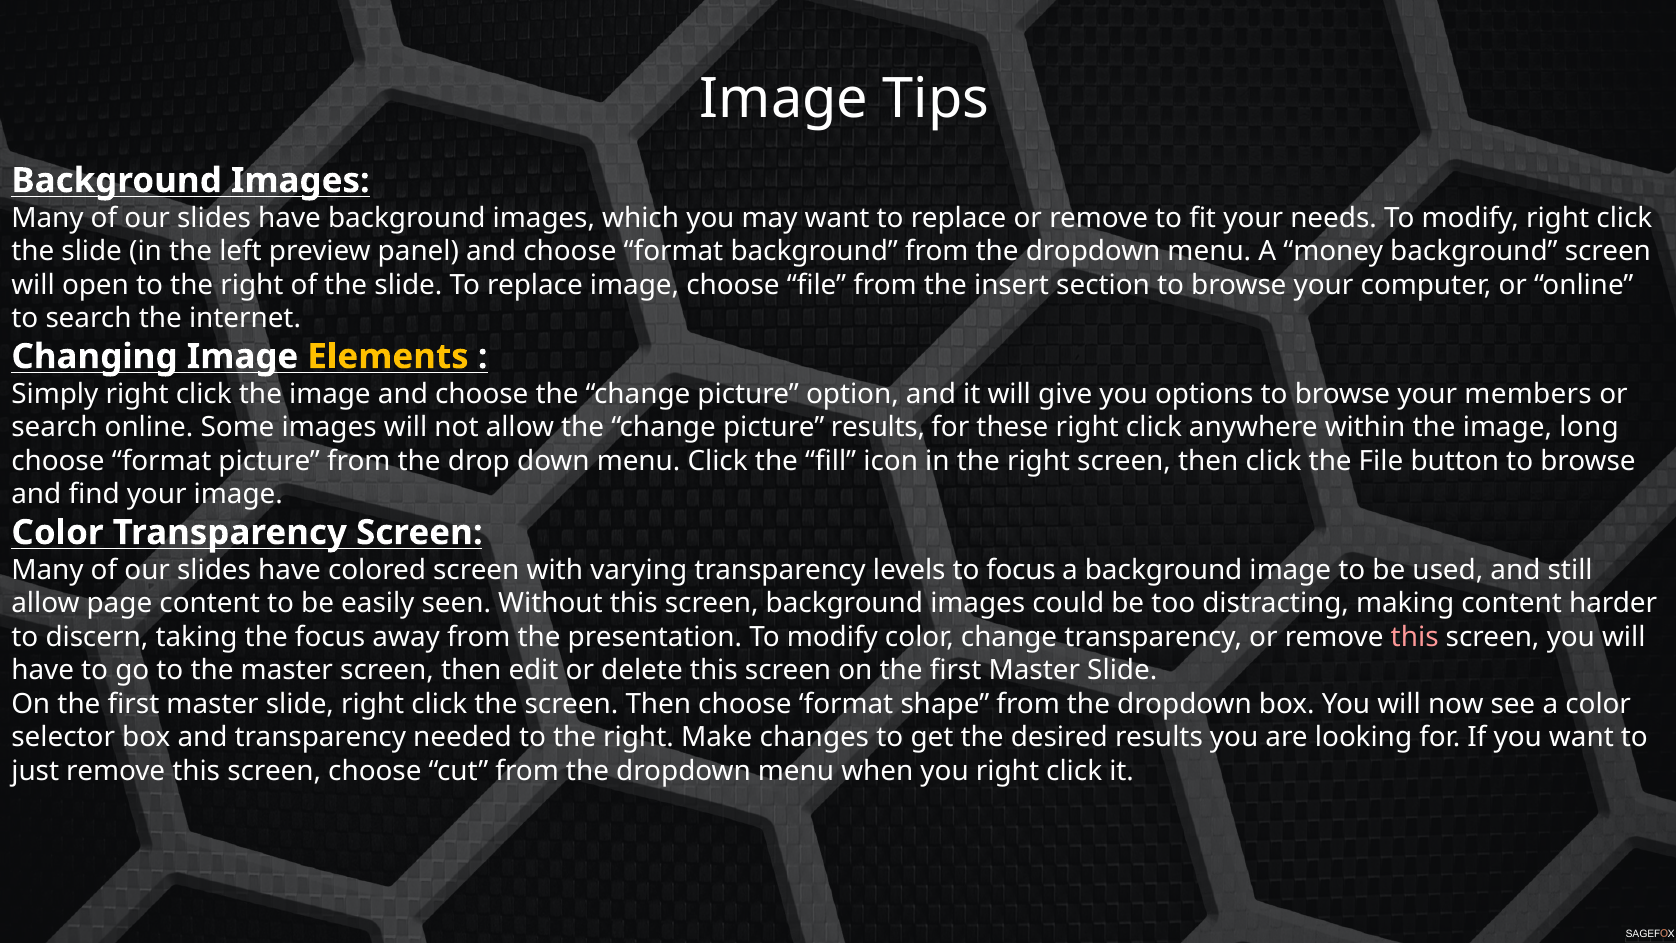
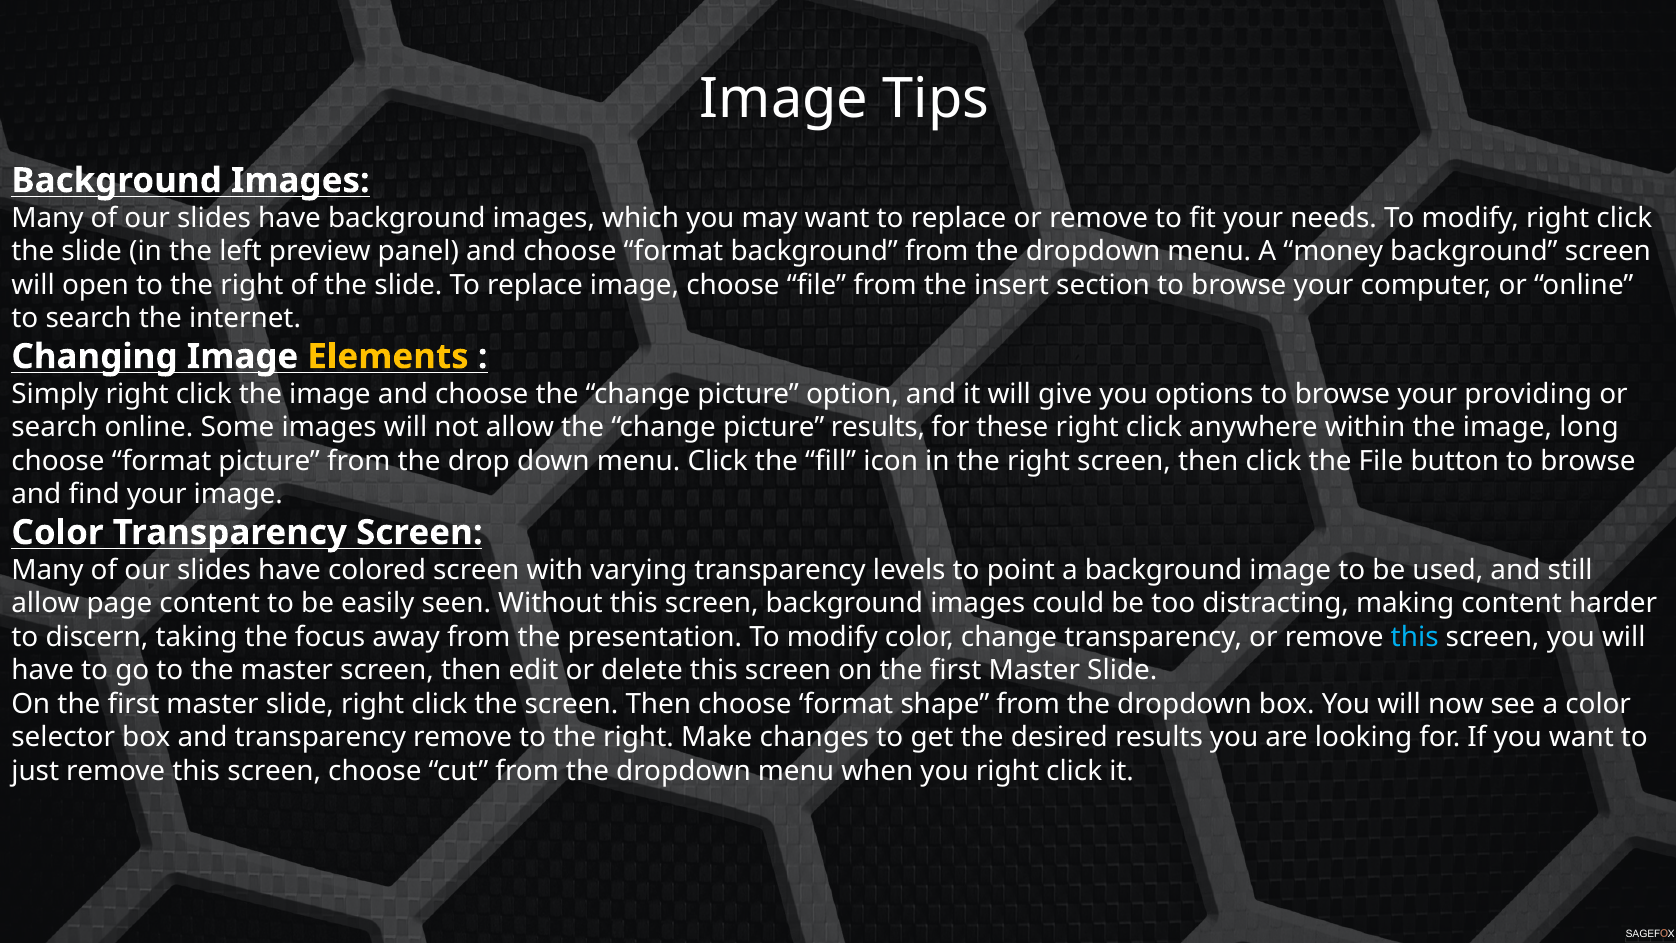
members: members -> providing (1528, 394)
to focus: focus -> point (1021, 570)
this colour: pink -> light blue (1415, 637)
transparency needed: needed -> remove (463, 737)
